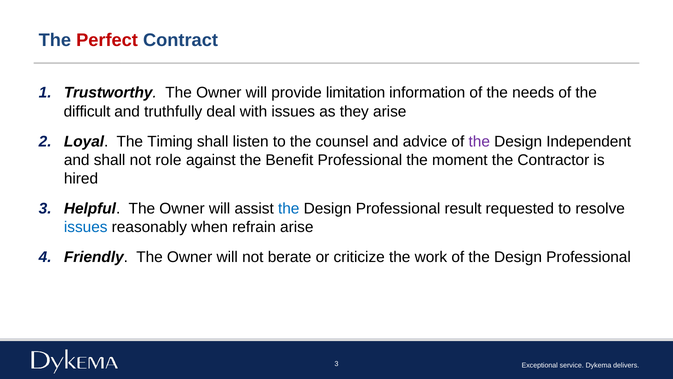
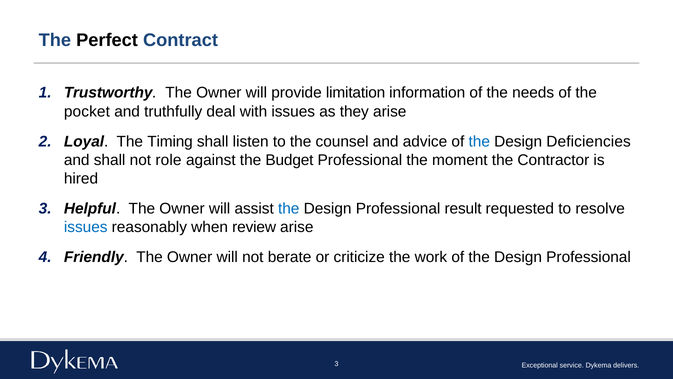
Perfect colour: red -> black (107, 40)
difficult: difficult -> pocket (87, 111)
the colour: purple -> blue (479, 141)
Independent: Independent -> Deficiencies (589, 141)
Benefit: Benefit -> Budget (289, 160)
refrain: refrain -> review (254, 227)
